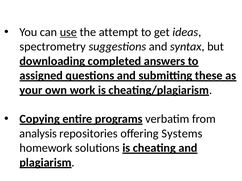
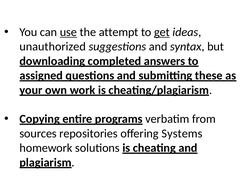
get underline: none -> present (162, 32)
spectrometry: spectrometry -> unauthorized (53, 47)
analysis: analysis -> sources (38, 134)
